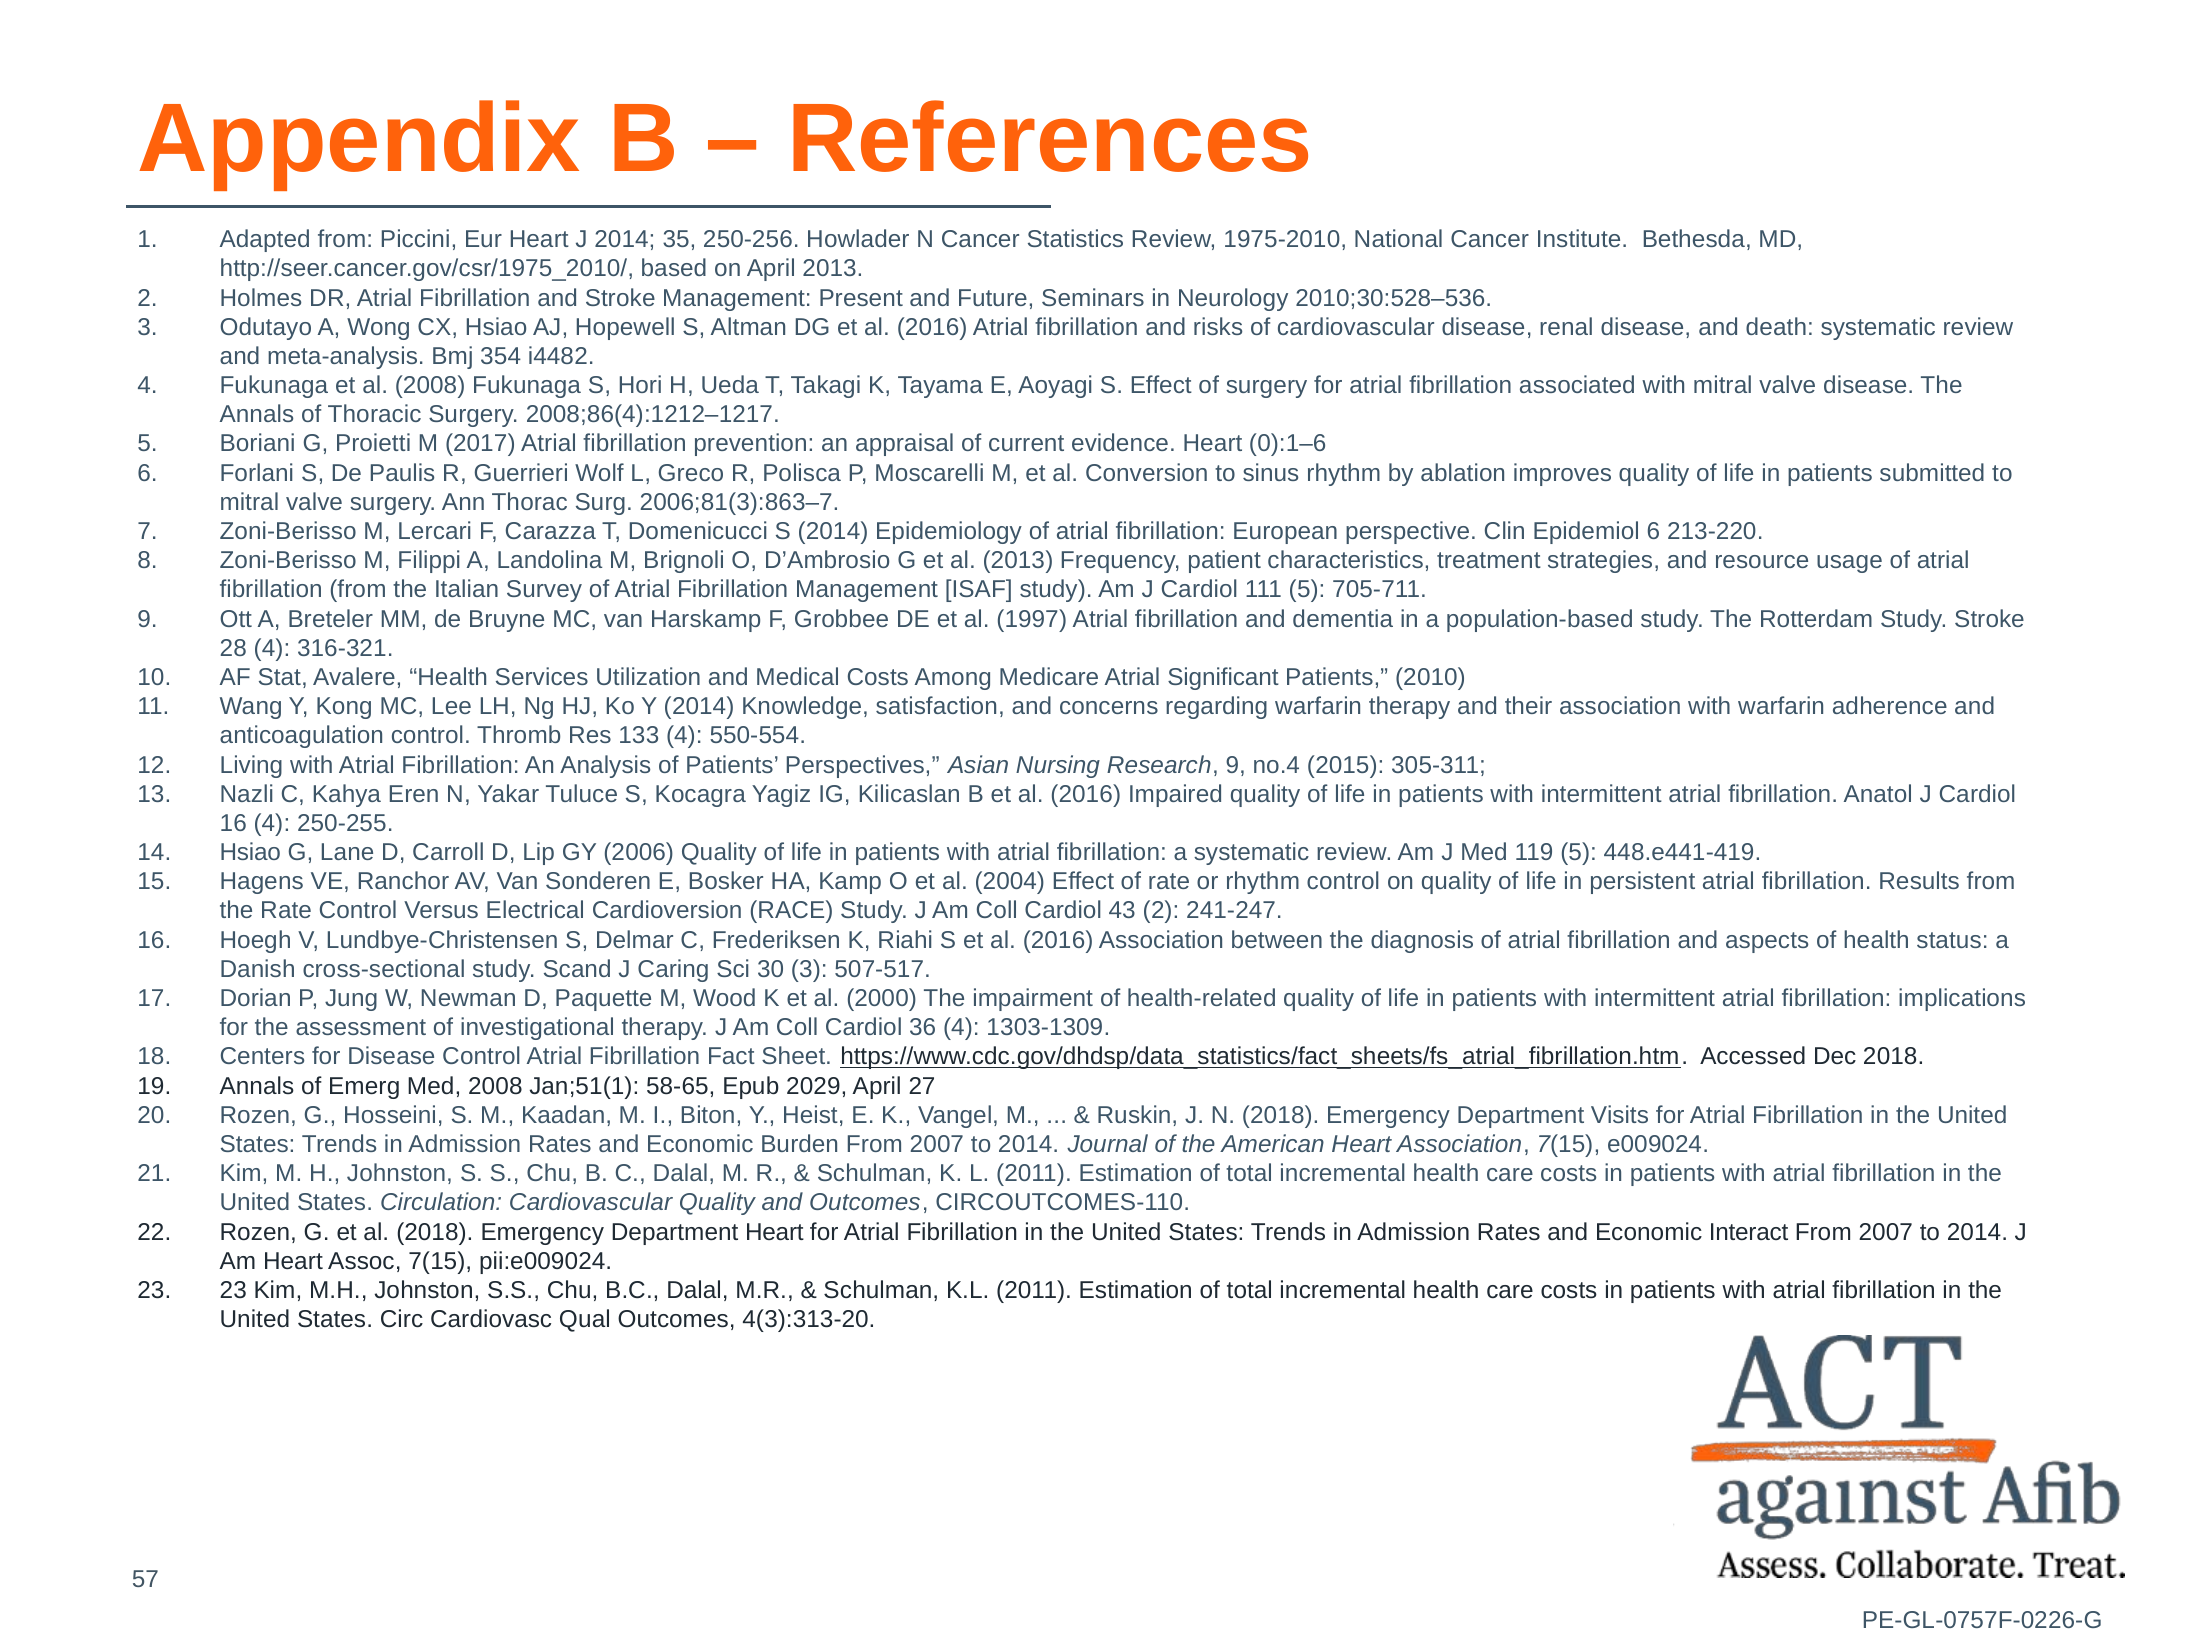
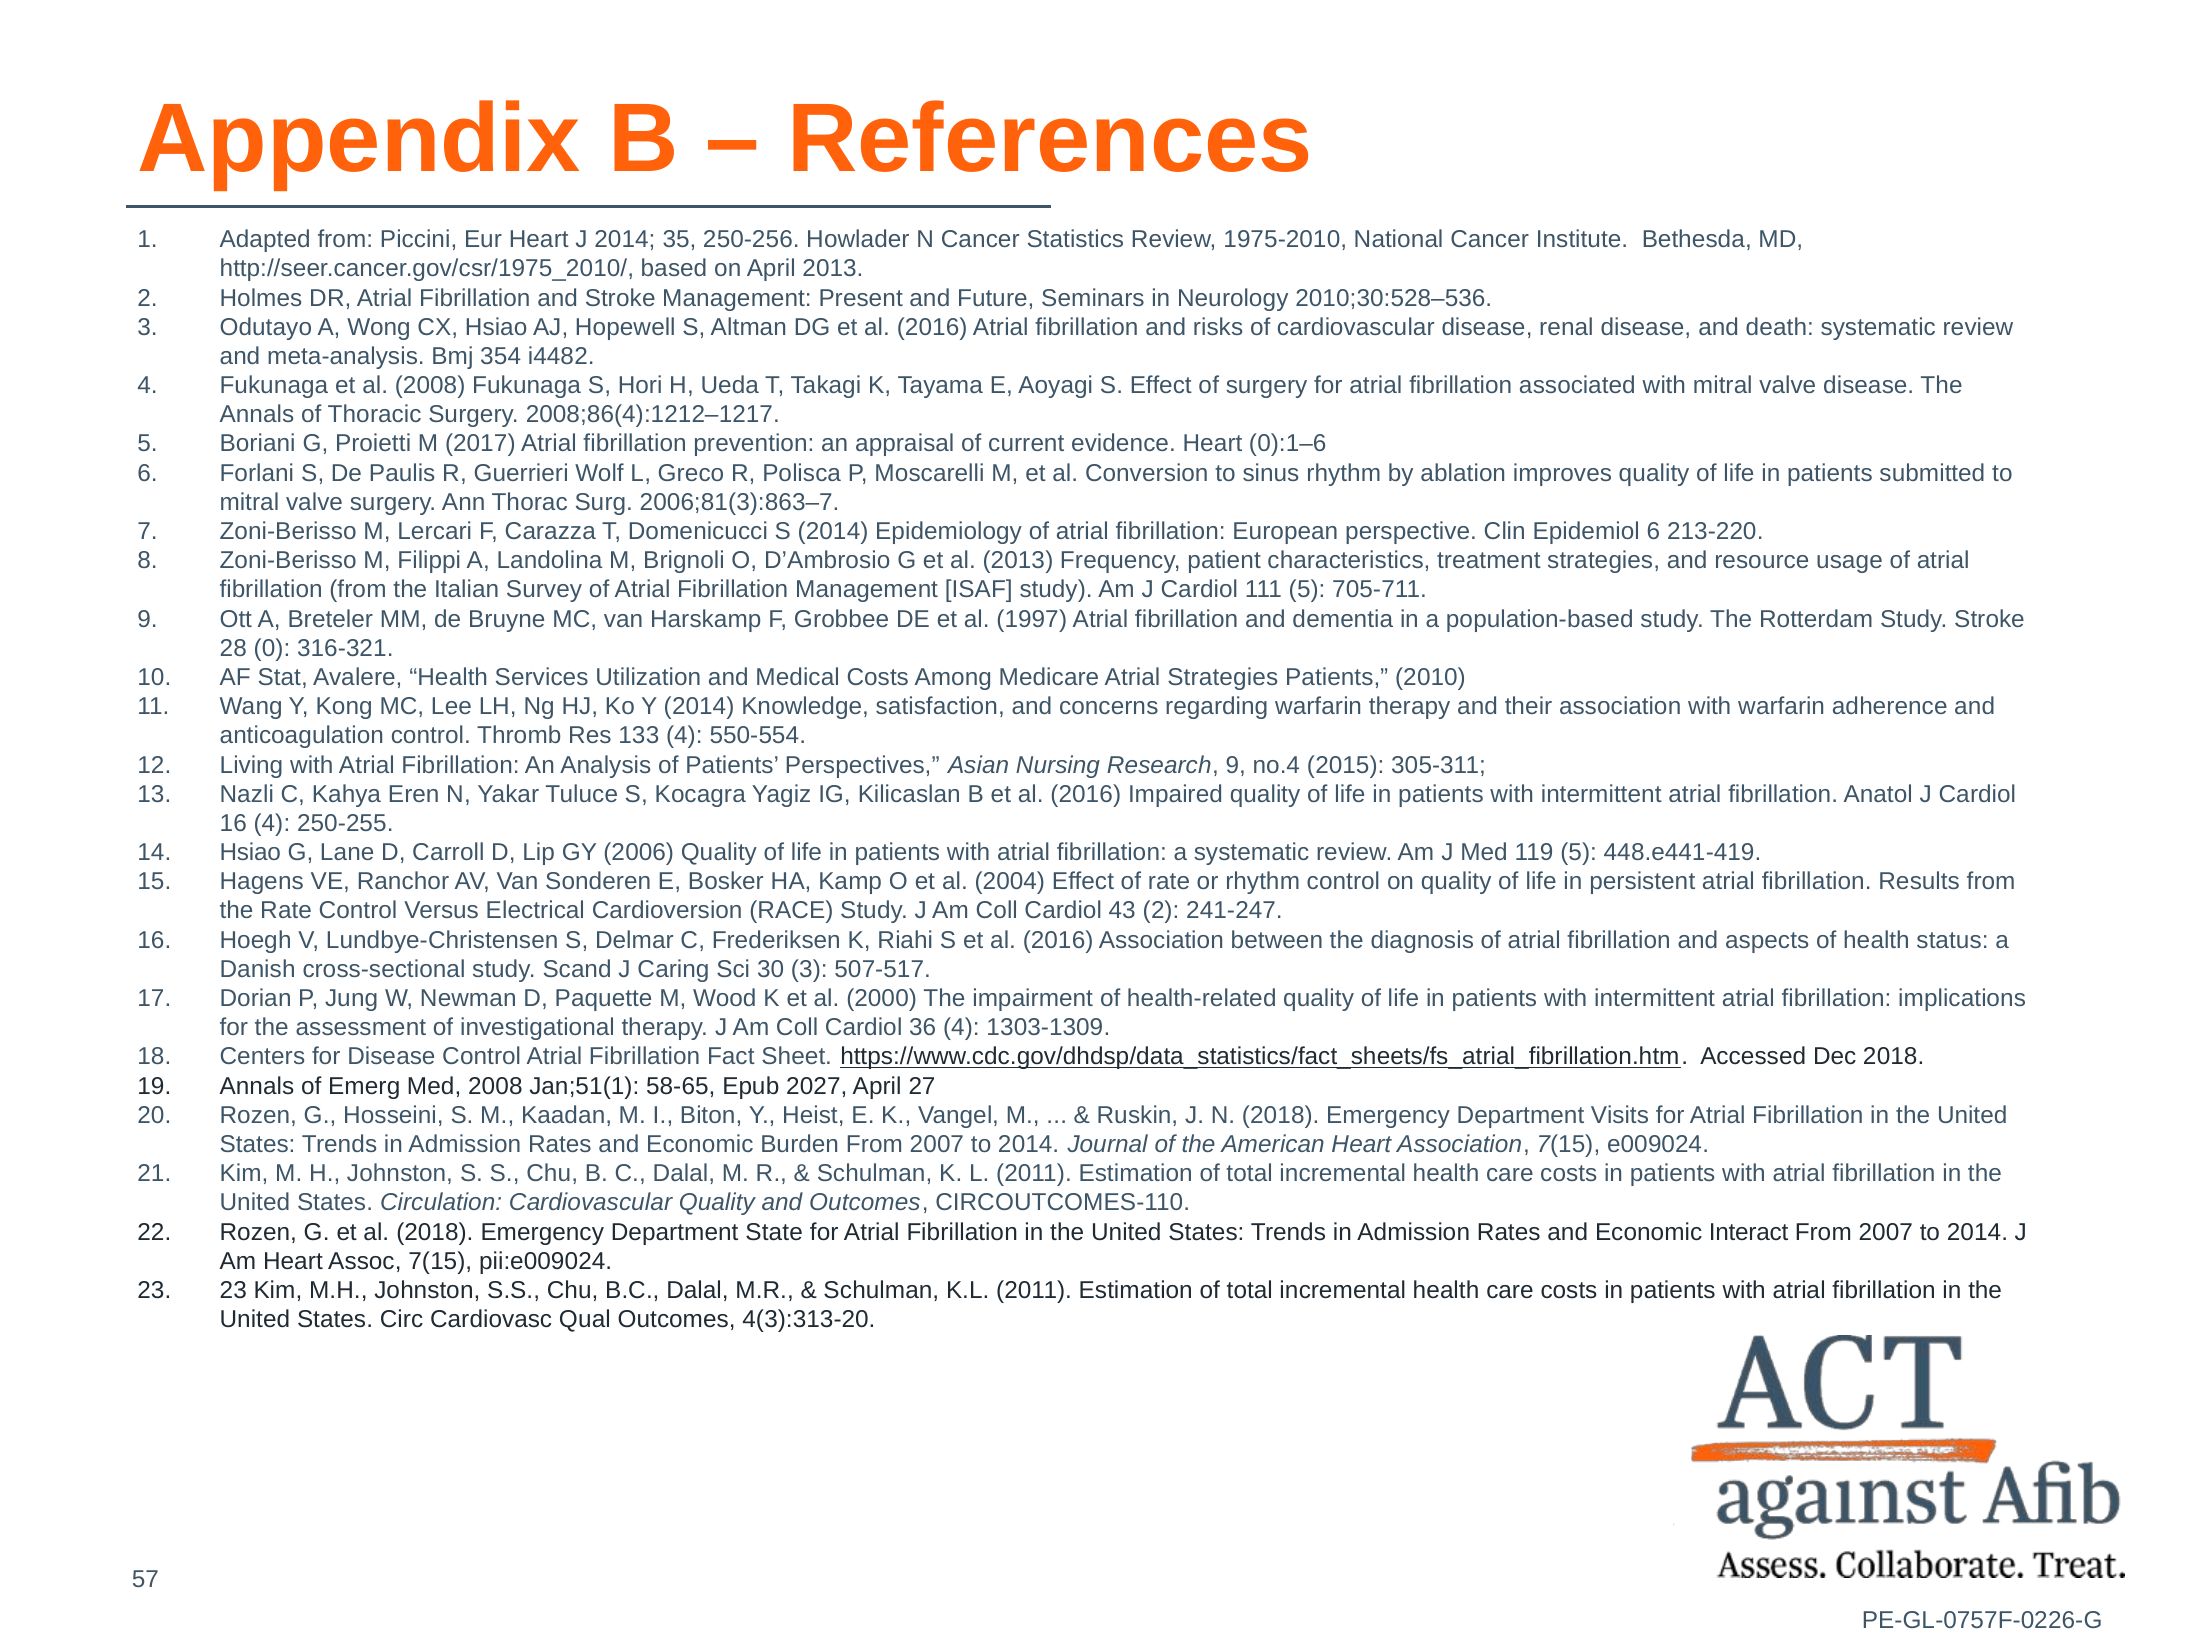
28 4: 4 -> 0 (272, 648)
Atrial Significant: Significant -> Strategies (1223, 677)
2029: 2029 -> 2027 (817, 1086)
Department Heart: Heart -> State (774, 1232)
